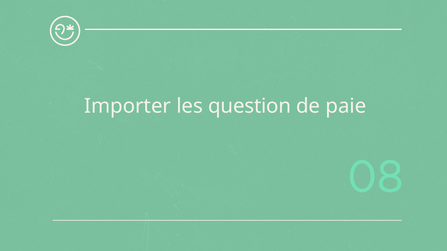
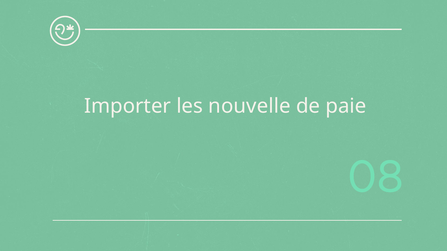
question: question -> nouvelle (250, 106)
